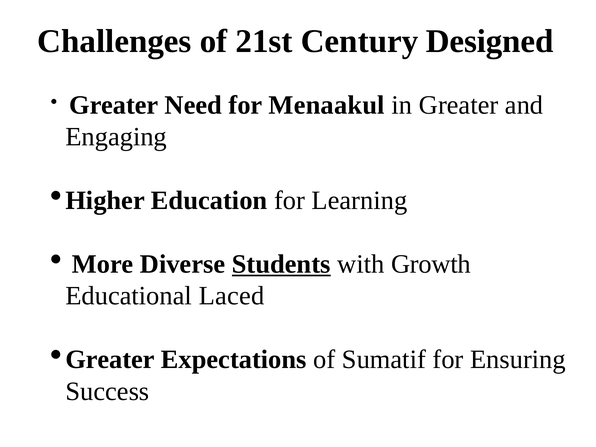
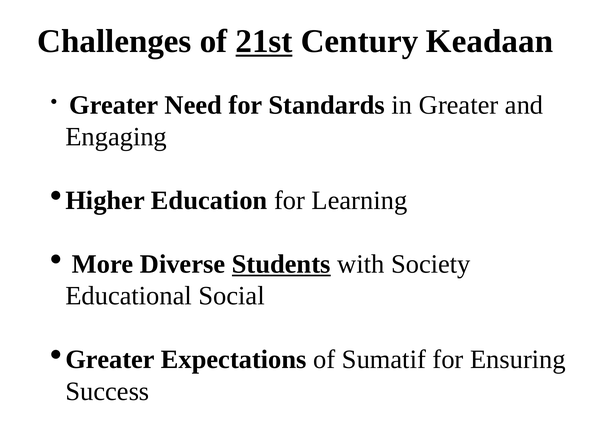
21st underline: none -> present (264, 41)
Designed: Designed -> Keadaan (490, 41)
Menaakul: Menaakul -> Standards (327, 105)
Growth: Growth -> Society (431, 264)
Laced: Laced -> Social (232, 296)
